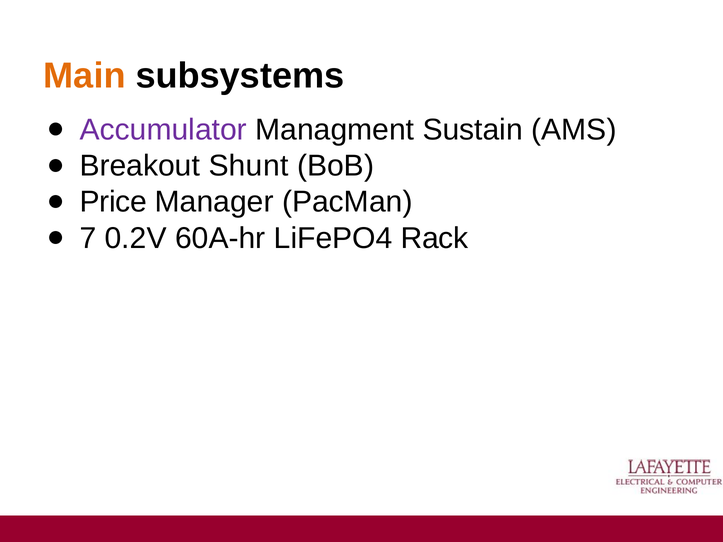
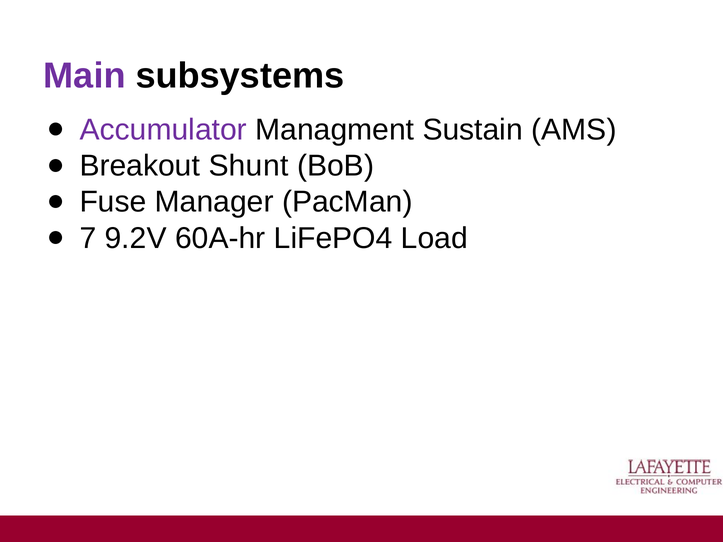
Main colour: orange -> purple (85, 76)
Price: Price -> Fuse (113, 202)
0.2V: 0.2V -> 9.2V (136, 238)
Rack: Rack -> Load (434, 238)
